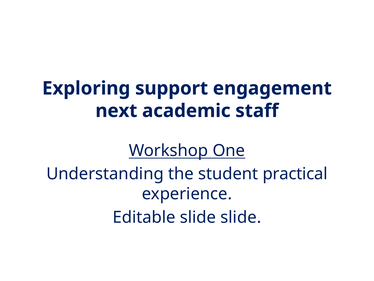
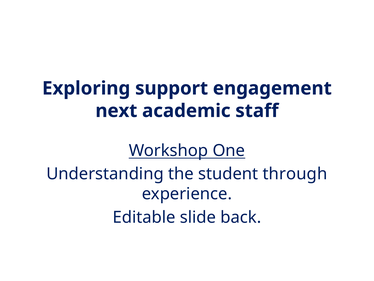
practical: practical -> through (295, 174)
slide slide: slide -> back (241, 217)
